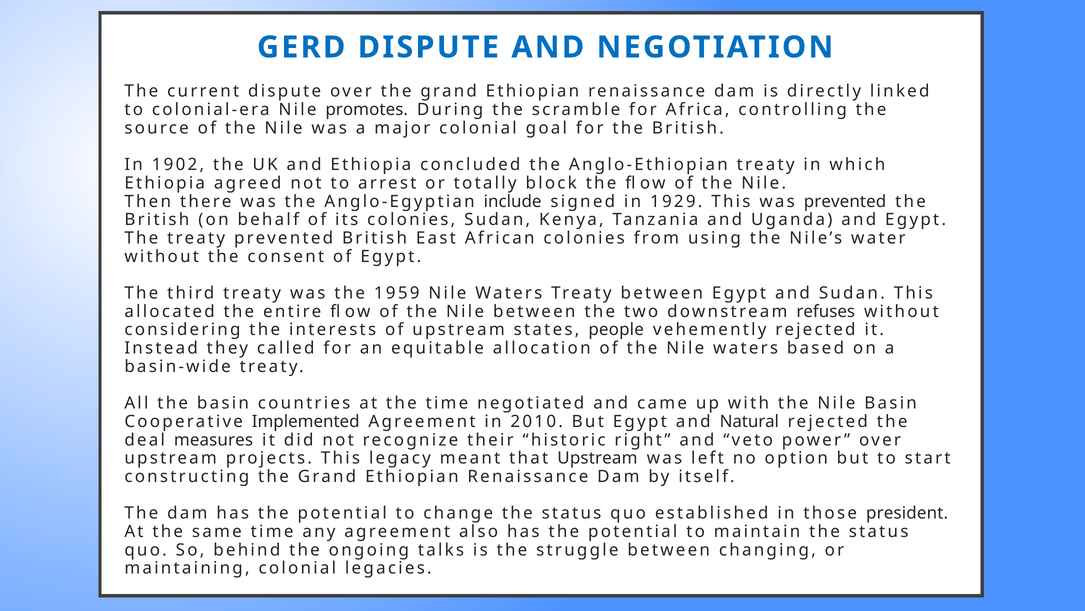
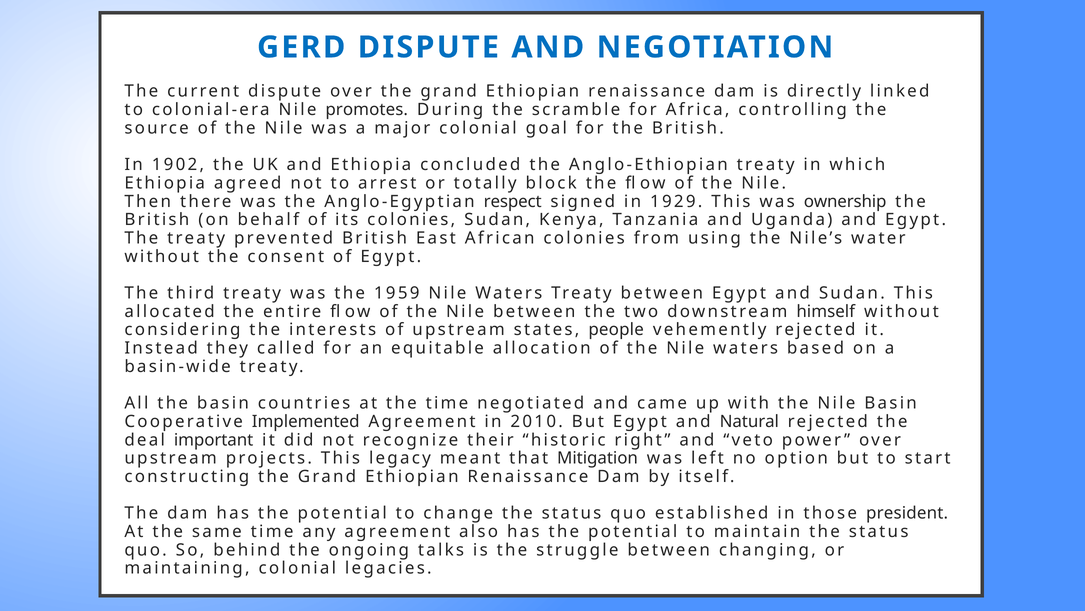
include: include -> respect (513, 201)
was prevented: prevented -> ownership (845, 201)
refuses: refuses -> himself (826, 311)
measures: measures -> important (214, 439)
that Upstream: Upstream -> Mitigation (598, 458)
